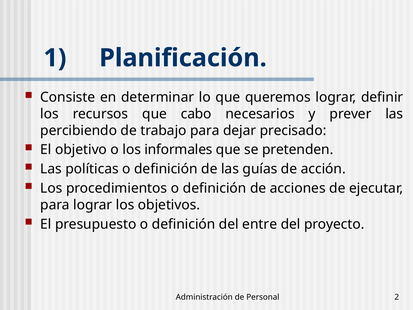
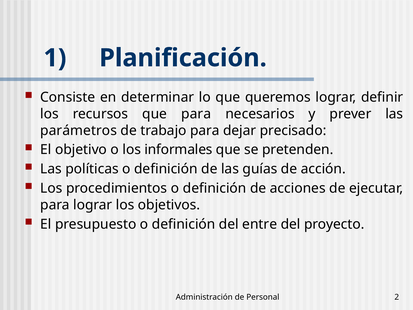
que cabo: cabo -> para (196, 114)
percibiendo: percibiendo -> parámetros (79, 130)
